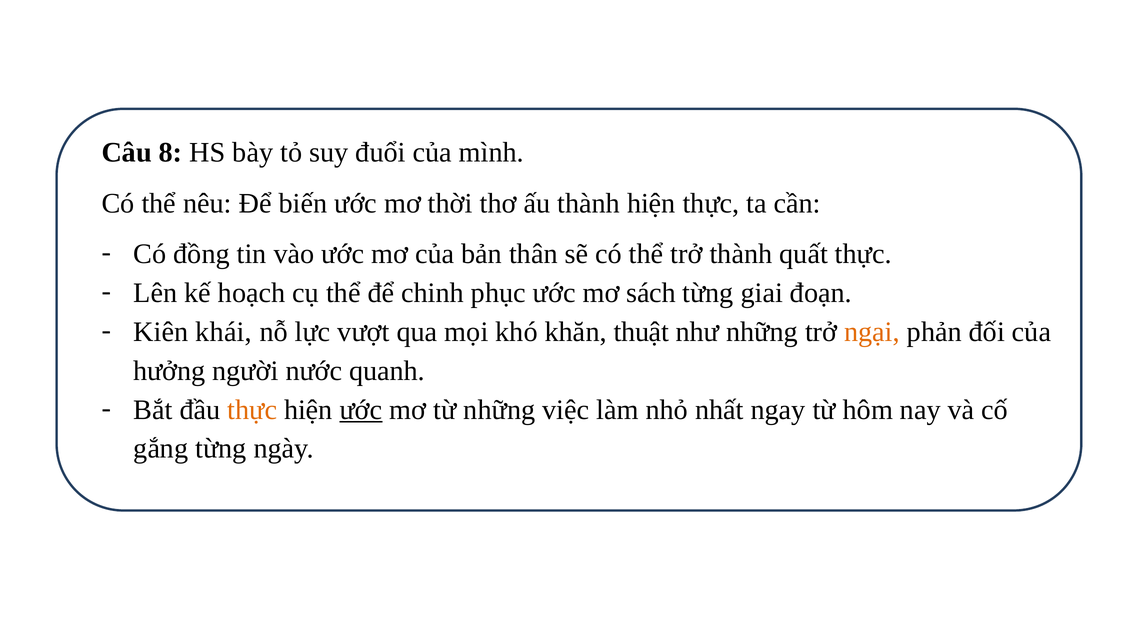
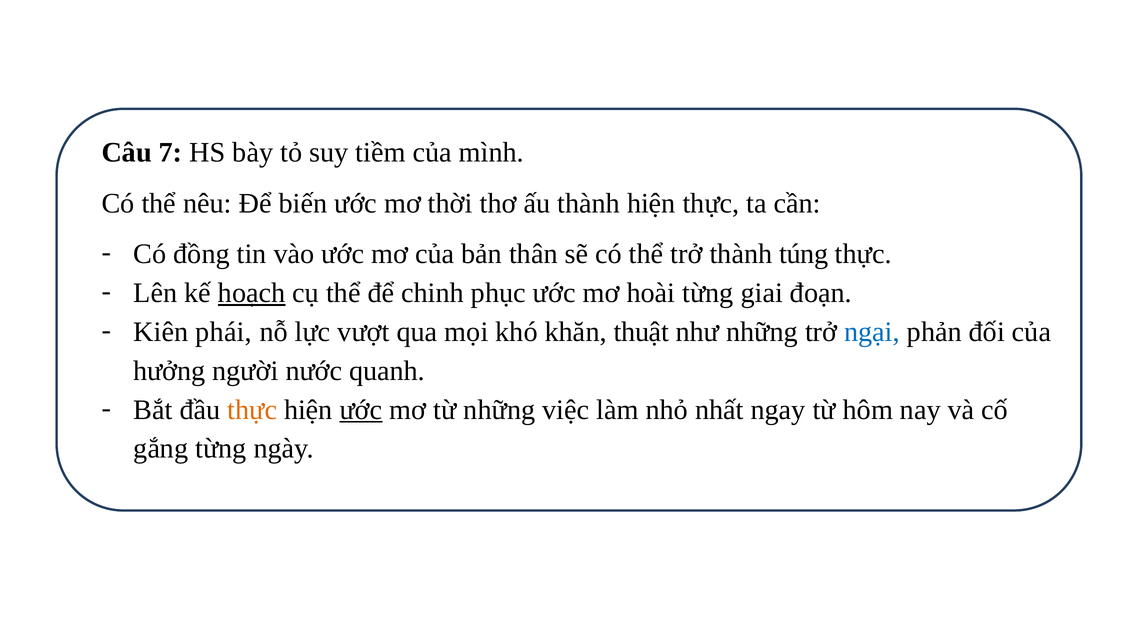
8: 8 -> 7 (171, 153)
đuổi: đuổi -> tiềm (380, 153)
quất: quất -> túng (804, 254)
hoạch underline: none -> present (252, 293)
sách: sách -> hoài (651, 293)
khái: khái -> phái (224, 332)
ngại colour: orange -> blue (872, 332)
